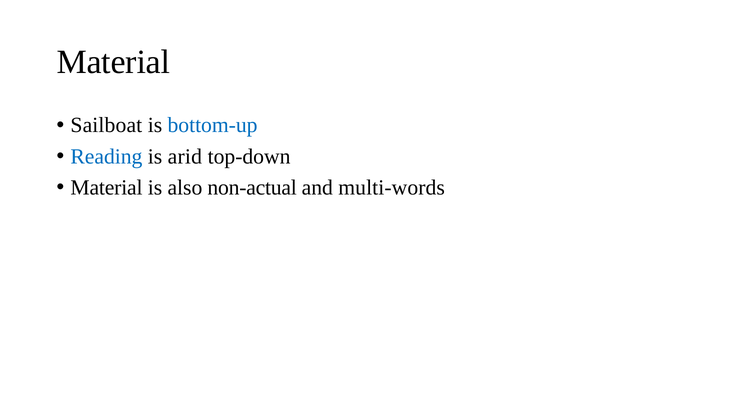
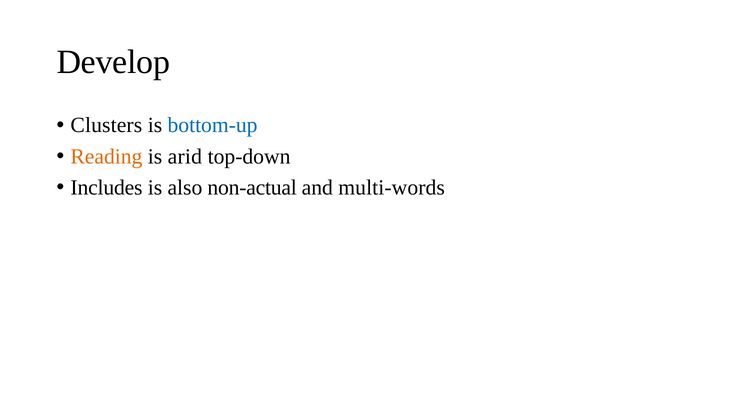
Material: Material -> Develop (113, 62)
Sailboat: Sailboat -> Clusters (106, 125)
Reading colour: blue -> orange (106, 157)
Material: Material -> Includes (107, 188)
